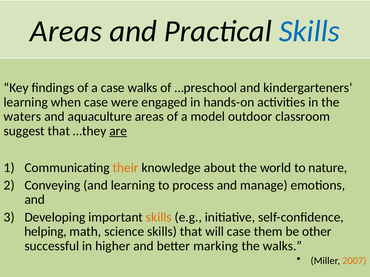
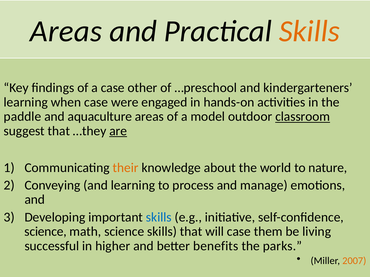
Skills colour: blue -> orange (309, 31)
case walks: walks -> other (143, 88)
waters: waters -> paddle (22, 117)
classroom underline: none -> present (303, 117)
skills colour: orange -> blue (159, 218)
helping: helping -> science (46, 232)
other: other -> living (317, 232)
marking: marking -> benefits (216, 246)
the walks: walks -> parks (282, 246)
